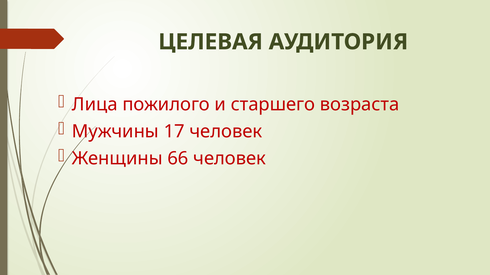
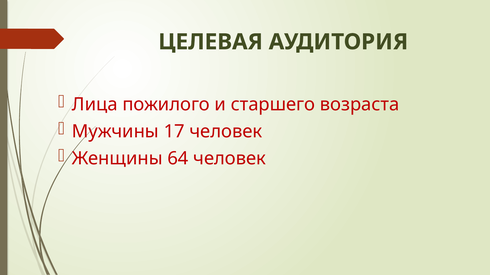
66: 66 -> 64 (178, 159)
